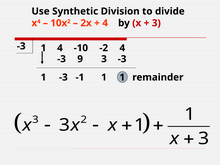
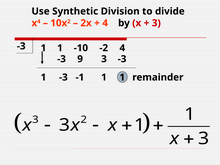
4: 4 -> 1 (60, 48)
